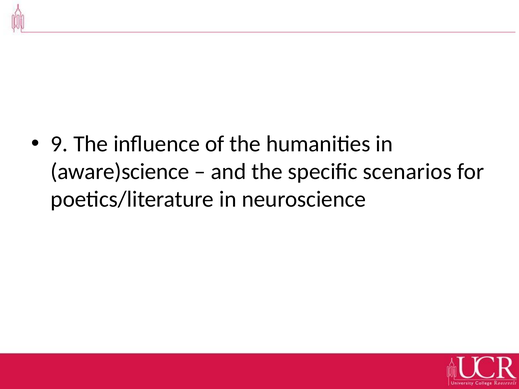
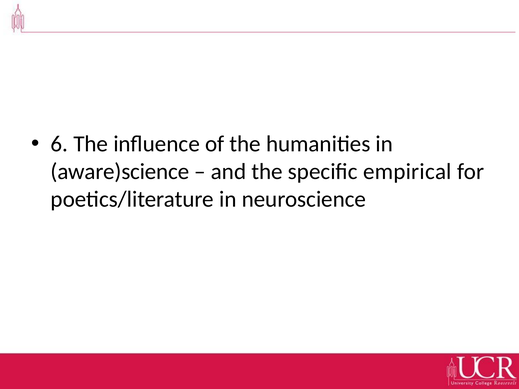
9: 9 -> 6 (59, 144)
scenarios: scenarios -> empirical (407, 172)
